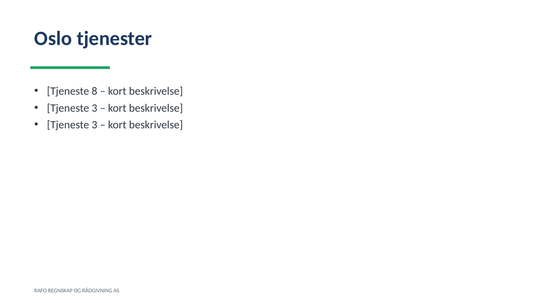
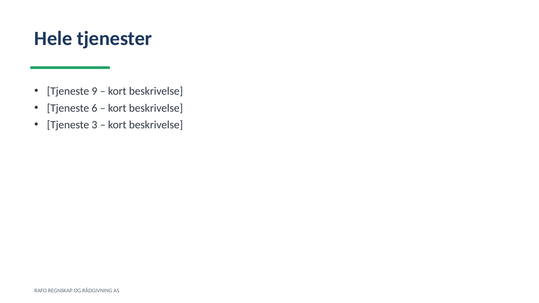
Oslo: Oslo -> Hele (53, 38)
8: 8 -> 9 (94, 91)
3: 3 -> 6 (94, 108)
